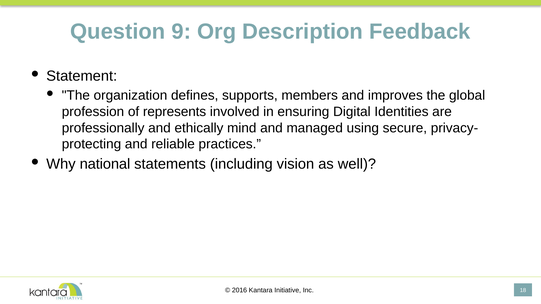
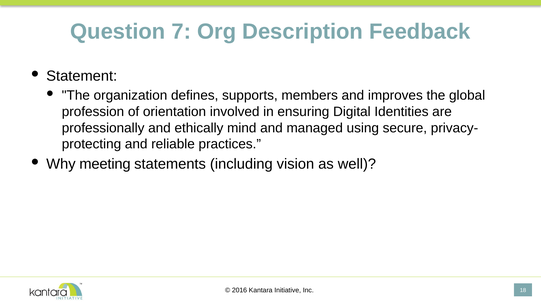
9: 9 -> 7 (181, 32)
represents: represents -> orientation (175, 112)
national: national -> meeting (105, 164)
